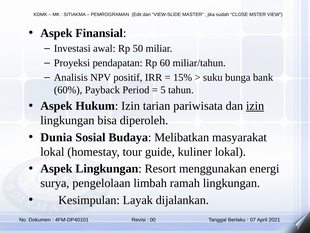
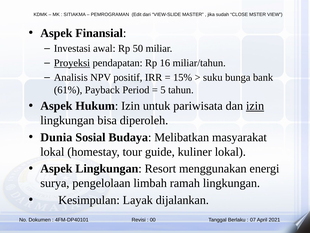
Proyeksi underline: none -> present (72, 63)
60: 60 -> 16 (165, 63)
60%: 60% -> 61% (68, 90)
tarian: tarian -> untuk (157, 106)
